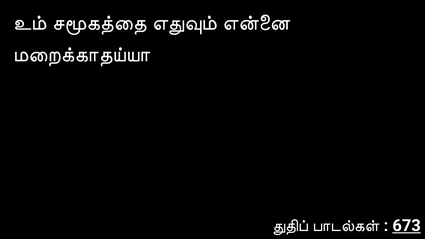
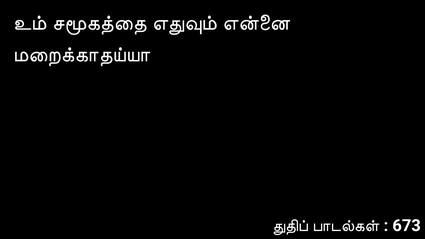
673 underline: present -> none (407, 226)
